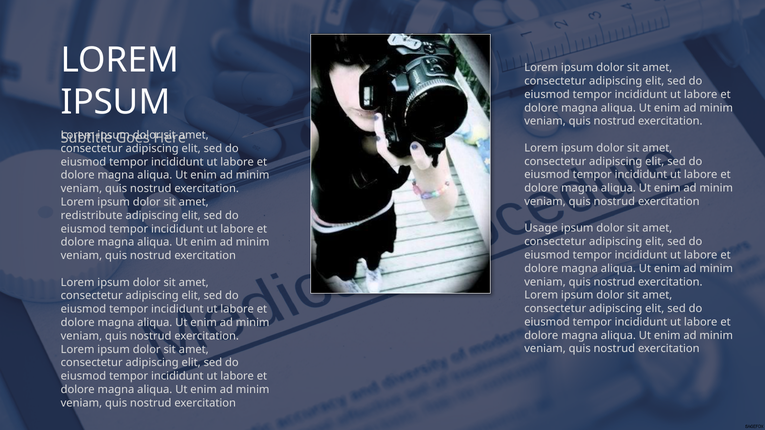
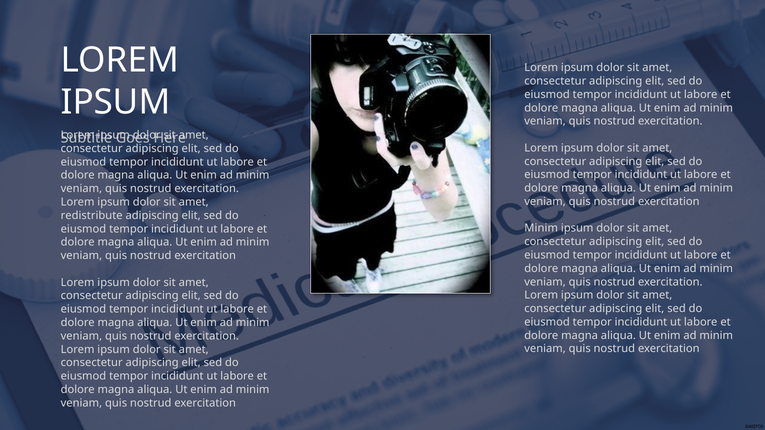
Usage: Usage -> Minim (541, 228)
